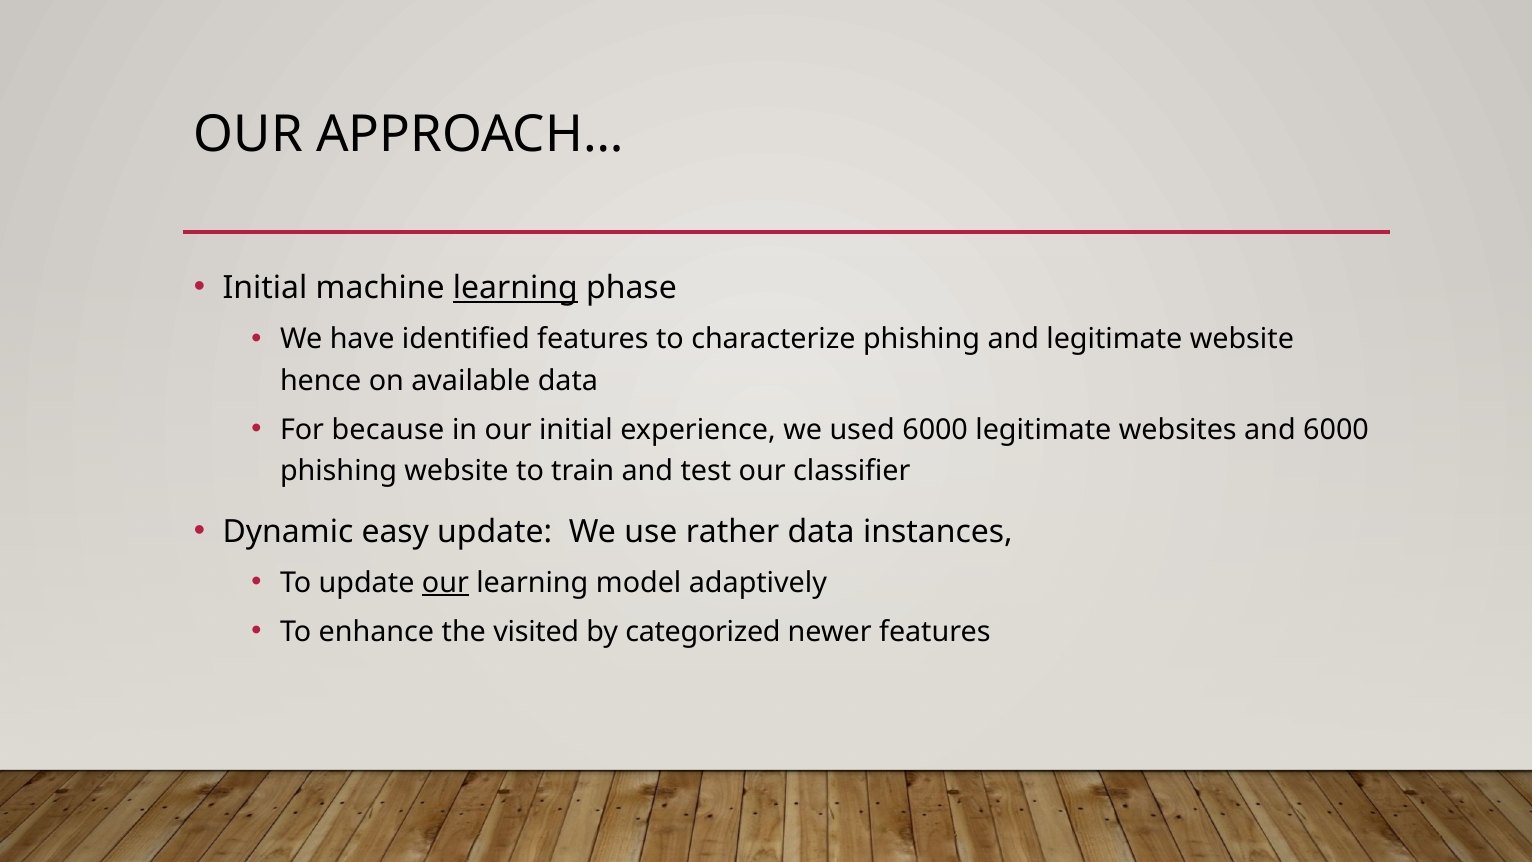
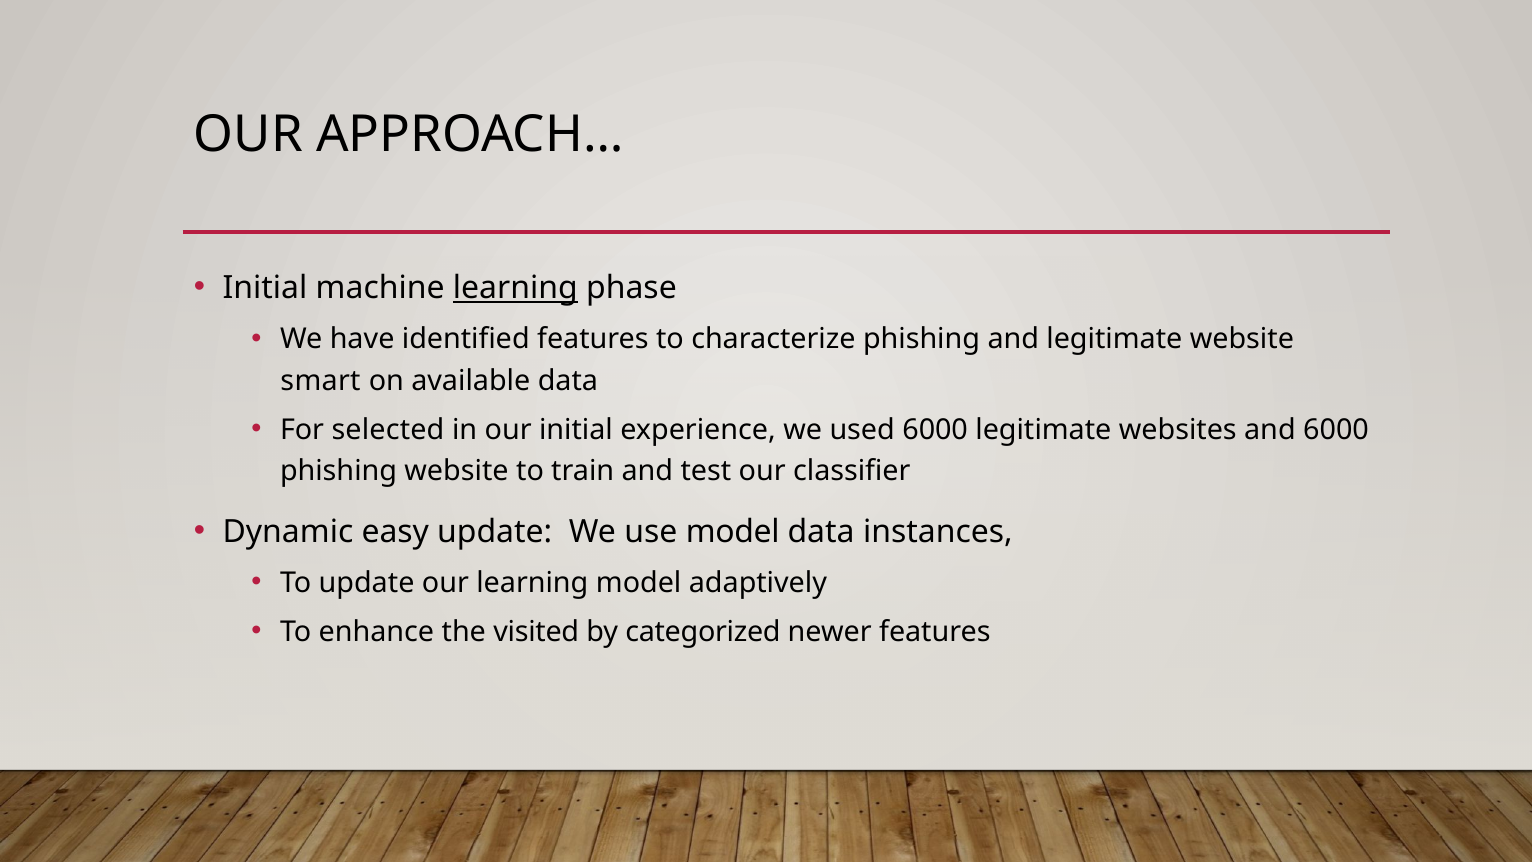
hence: hence -> smart (321, 380)
because: because -> selected (388, 430)
use rather: rather -> model (733, 531)
our underline: present -> none (445, 582)
